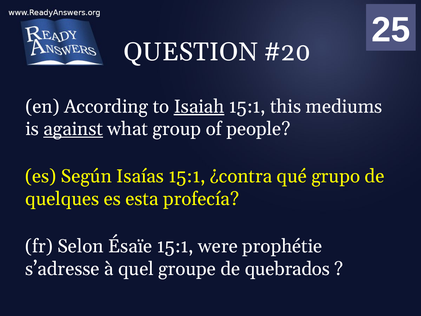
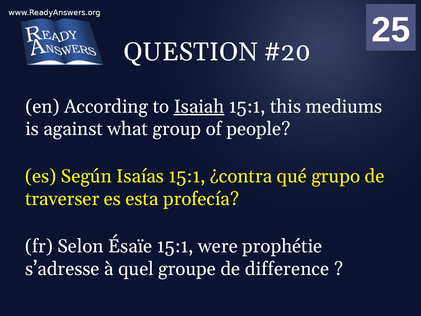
against underline: present -> none (73, 129)
quelques: quelques -> traverser (62, 199)
quebrados: quebrados -> difference (287, 269)
